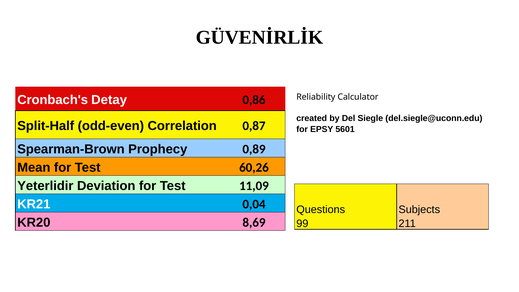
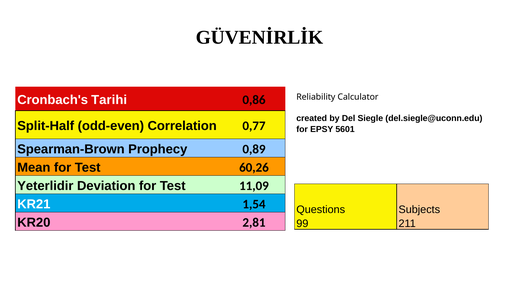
Detay: Detay -> Tarihi (109, 100)
0,87: 0,87 -> 0,77 (254, 126)
0,04: 0,04 -> 1,54 (254, 204)
8,69: 8,69 -> 2,81 (254, 223)
